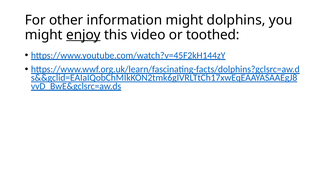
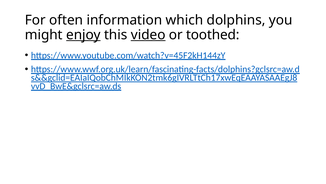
other: other -> often (66, 20)
information might: might -> which (184, 20)
video underline: none -> present (148, 35)
